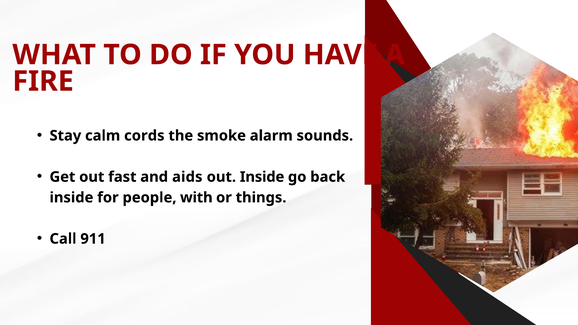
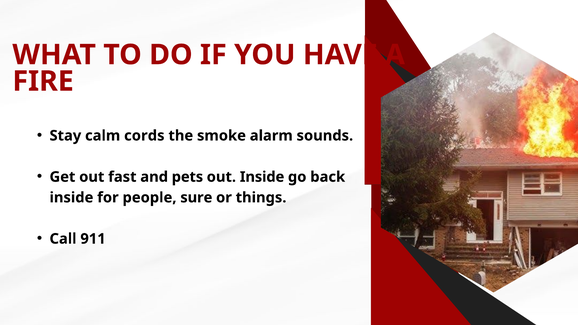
aids: aids -> pets (187, 177)
with: with -> sure (196, 198)
